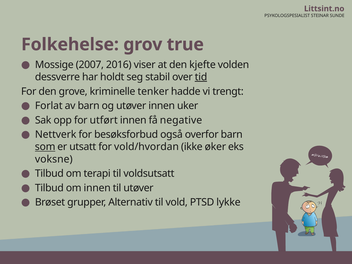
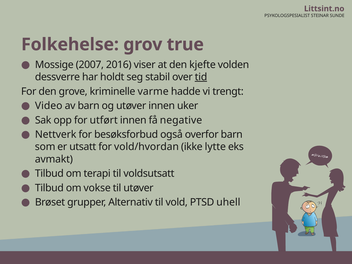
tenker: tenker -> varme (153, 91)
Forlat: Forlat -> Video (49, 106)
som underline: present -> none (45, 147)
øker: øker -> lytte (215, 147)
voksne: voksne -> avmakt (54, 159)
om innen: innen -> vokse (97, 188)
lykke: lykke -> uhell (228, 202)
